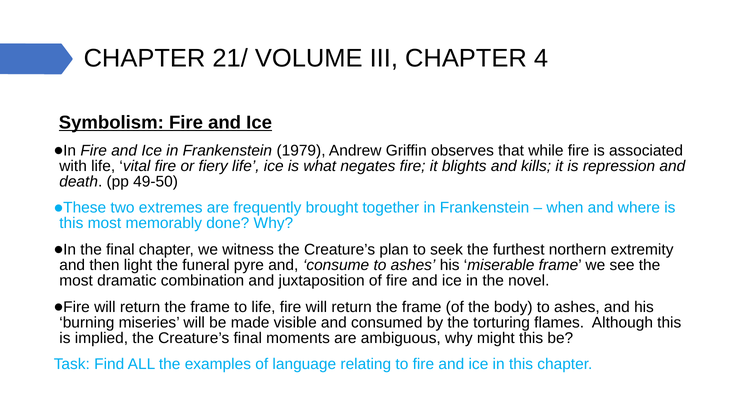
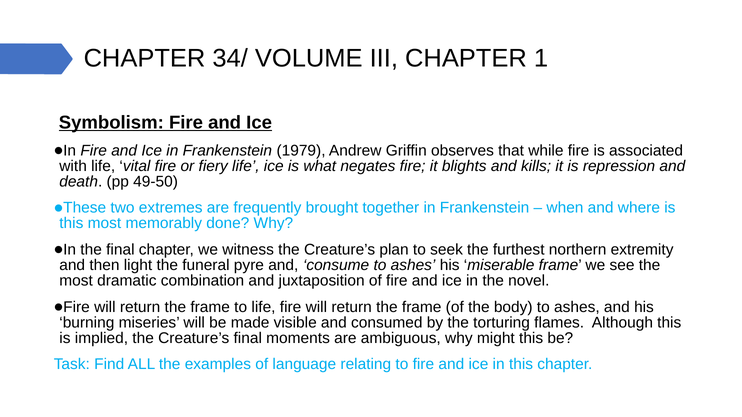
21/: 21/ -> 34/ (230, 58)
4: 4 -> 1 (541, 58)
